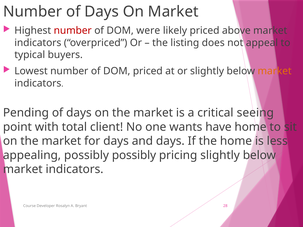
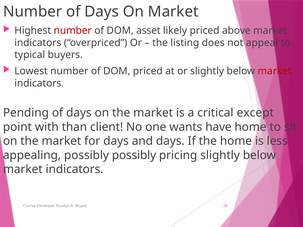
were: were -> asset (148, 31)
market colour: orange -> red (275, 71)
seeing: seeing -> except (255, 113)
total: total -> than (74, 127)
